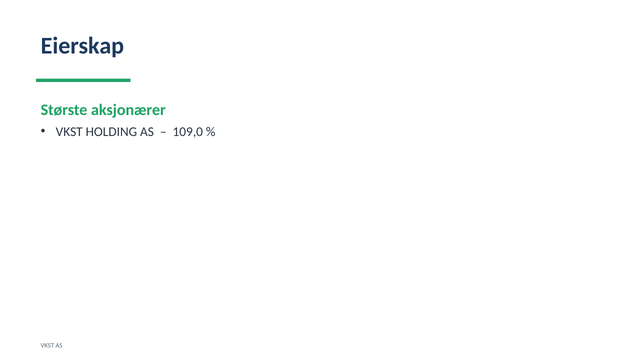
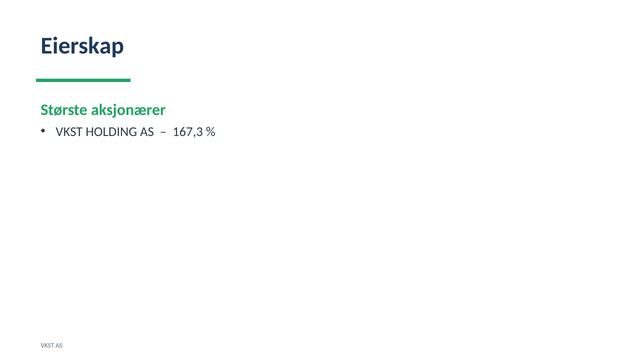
109,0: 109,0 -> 167,3 (188, 132)
